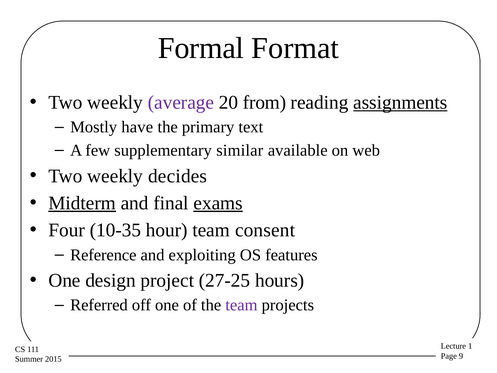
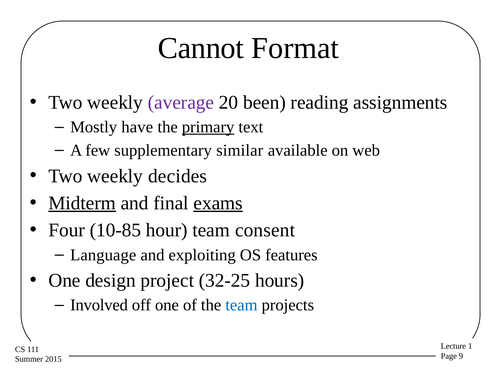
Formal: Formal -> Cannot (201, 48)
from: from -> been (264, 102)
assignments underline: present -> none (400, 102)
primary underline: none -> present (208, 127)
10-35: 10-35 -> 10-85 (115, 230)
Reference: Reference -> Language (103, 255)
27-25: 27-25 -> 32-25 (225, 280)
Referred: Referred -> Involved (99, 305)
team colour: purple -> blue (241, 305)
